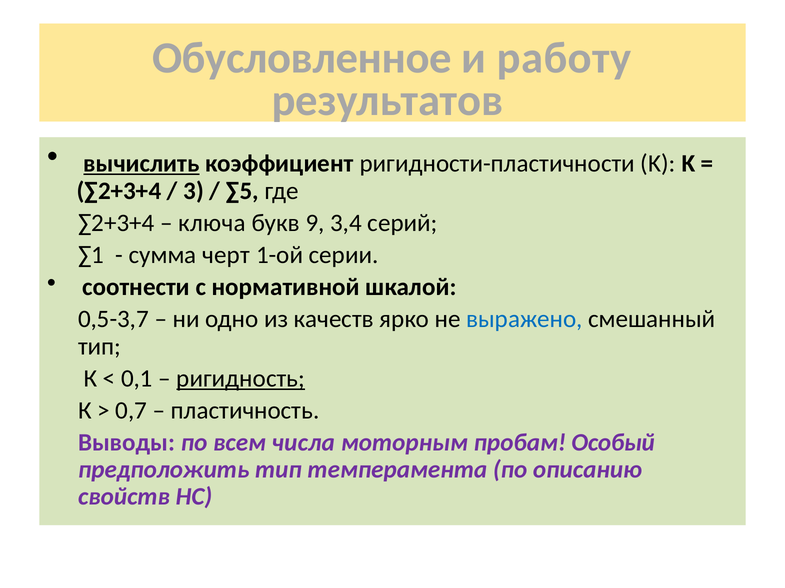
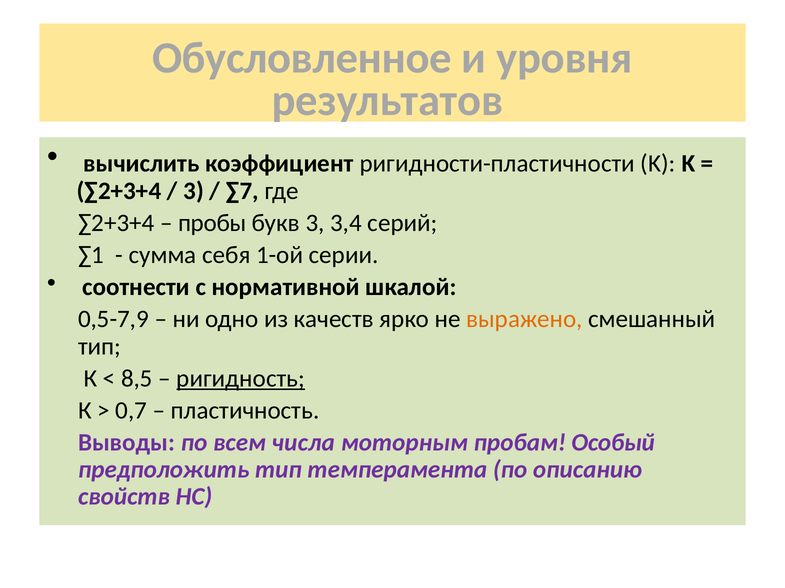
работу: работу -> уровня (564, 58)
вычислить underline: present -> none (141, 164)
∑5: ∑5 -> ∑7 (242, 191)
ключа: ключа -> пробы (212, 223)
букв 9: 9 -> 3 (315, 223)
черт: черт -> себя (226, 255)
0,5-3,7: 0,5-3,7 -> 0,5-7,9 (113, 320)
выражено colour: blue -> orange (524, 320)
0,1: 0,1 -> 8,5 (137, 379)
